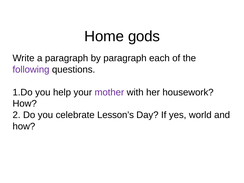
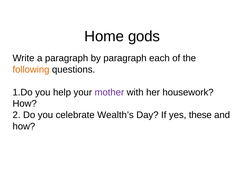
following colour: purple -> orange (31, 69)
Lesson’s: Lesson’s -> Wealth’s (115, 115)
world: world -> these (200, 115)
